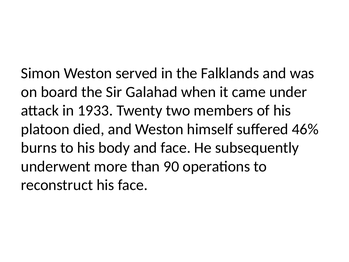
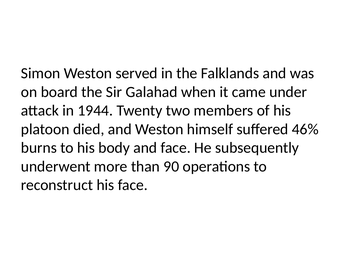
1933: 1933 -> 1944 (95, 110)
